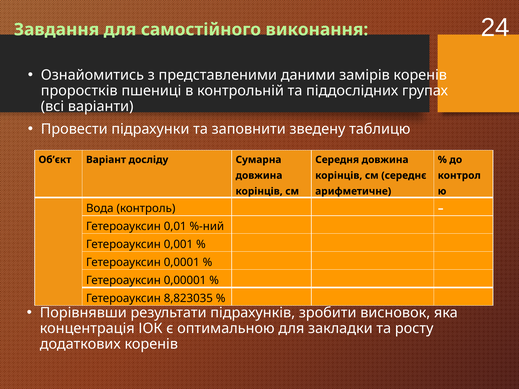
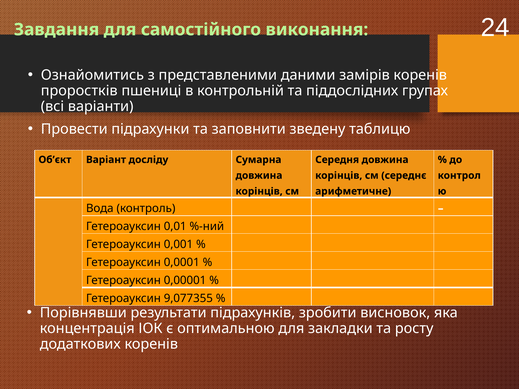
8,823035: 8,823035 -> 9,077355 (188, 298)
